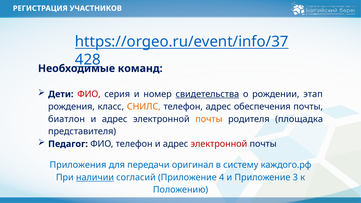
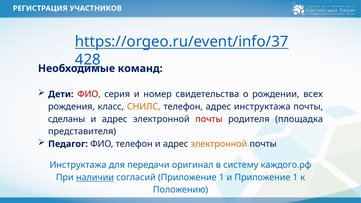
свидетельства underline: present -> none (207, 94)
этап: этап -> всех (313, 94)
адрес обеспечения: обеспечения -> инструктажа (262, 107)
биатлон: биатлон -> сделаны (67, 119)
почты colour: orange -> red (209, 119)
электронной colour: red -> orange (219, 144)
Приложения: Приложения -> Инструктажа (78, 165)
согласий Приложение 4: 4 -> 1 (222, 177)
и Приложение 3: 3 -> 1 (295, 177)
